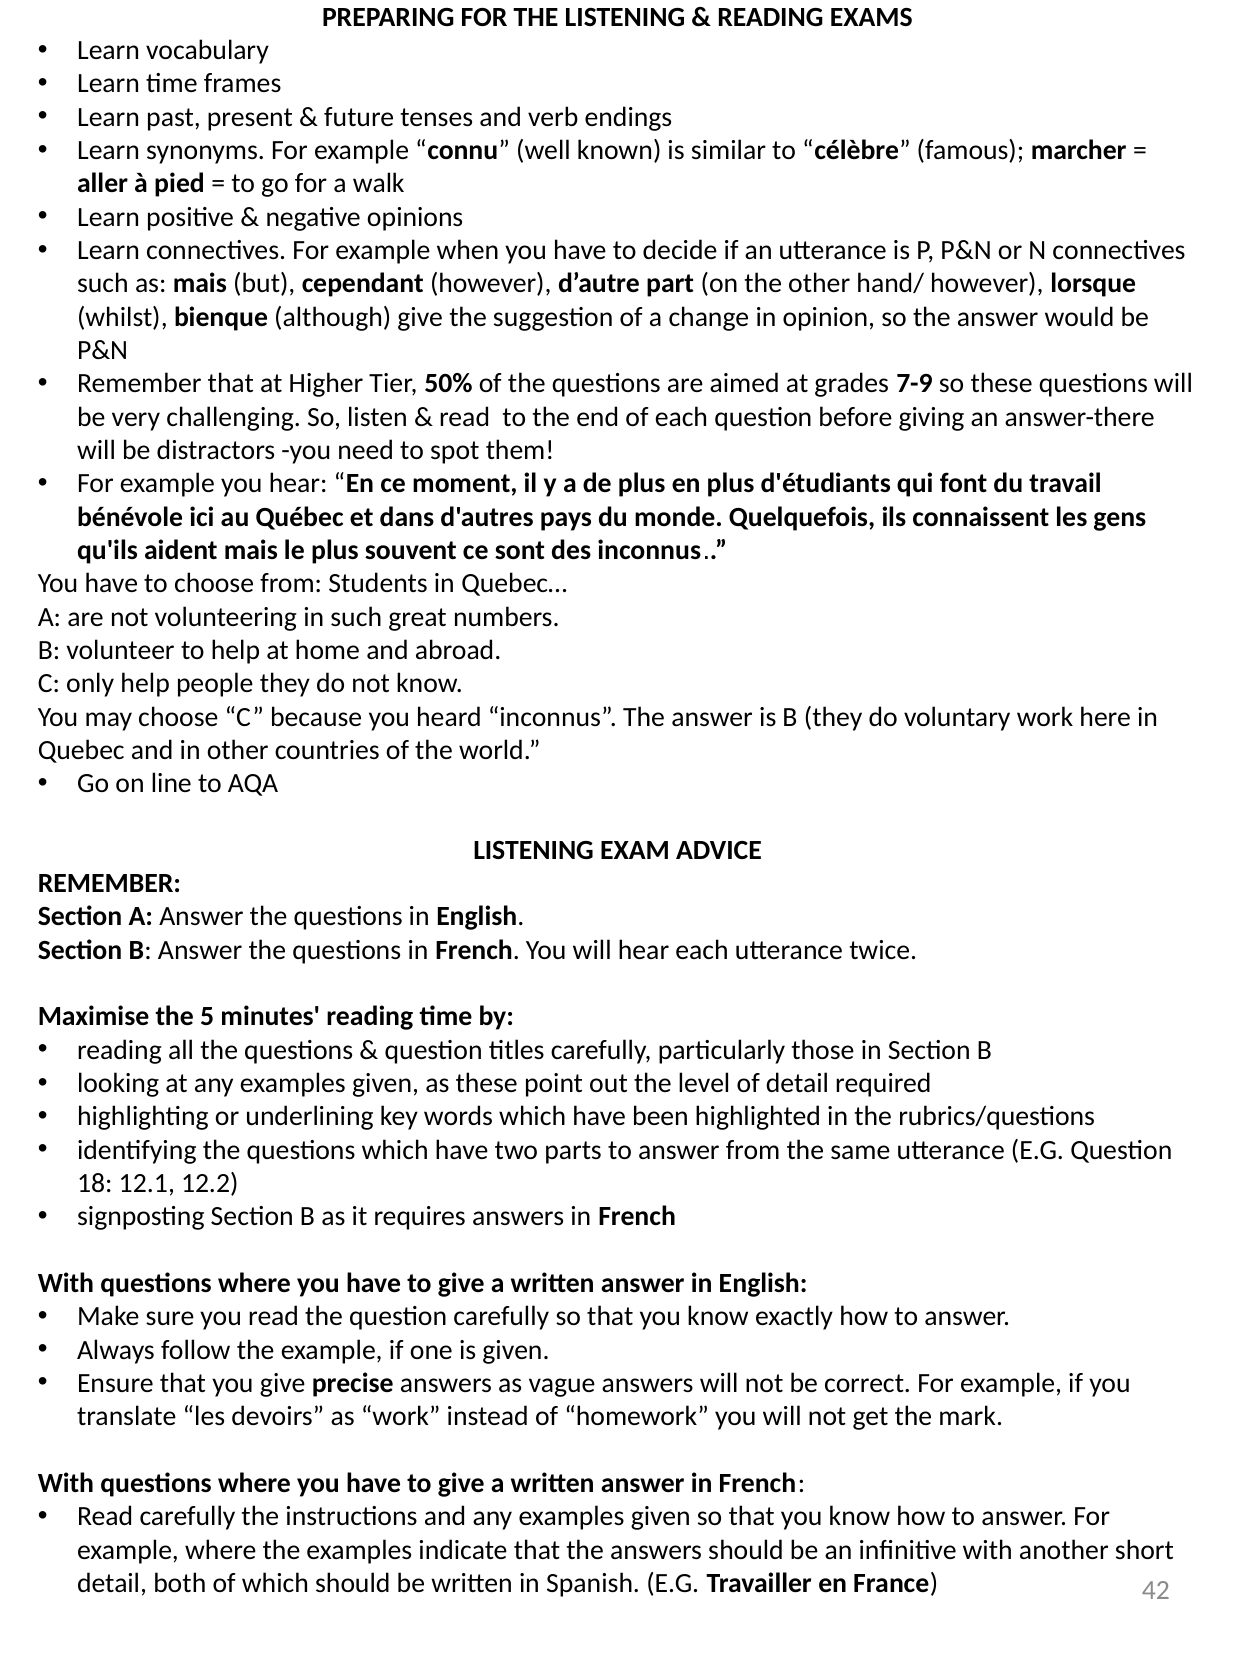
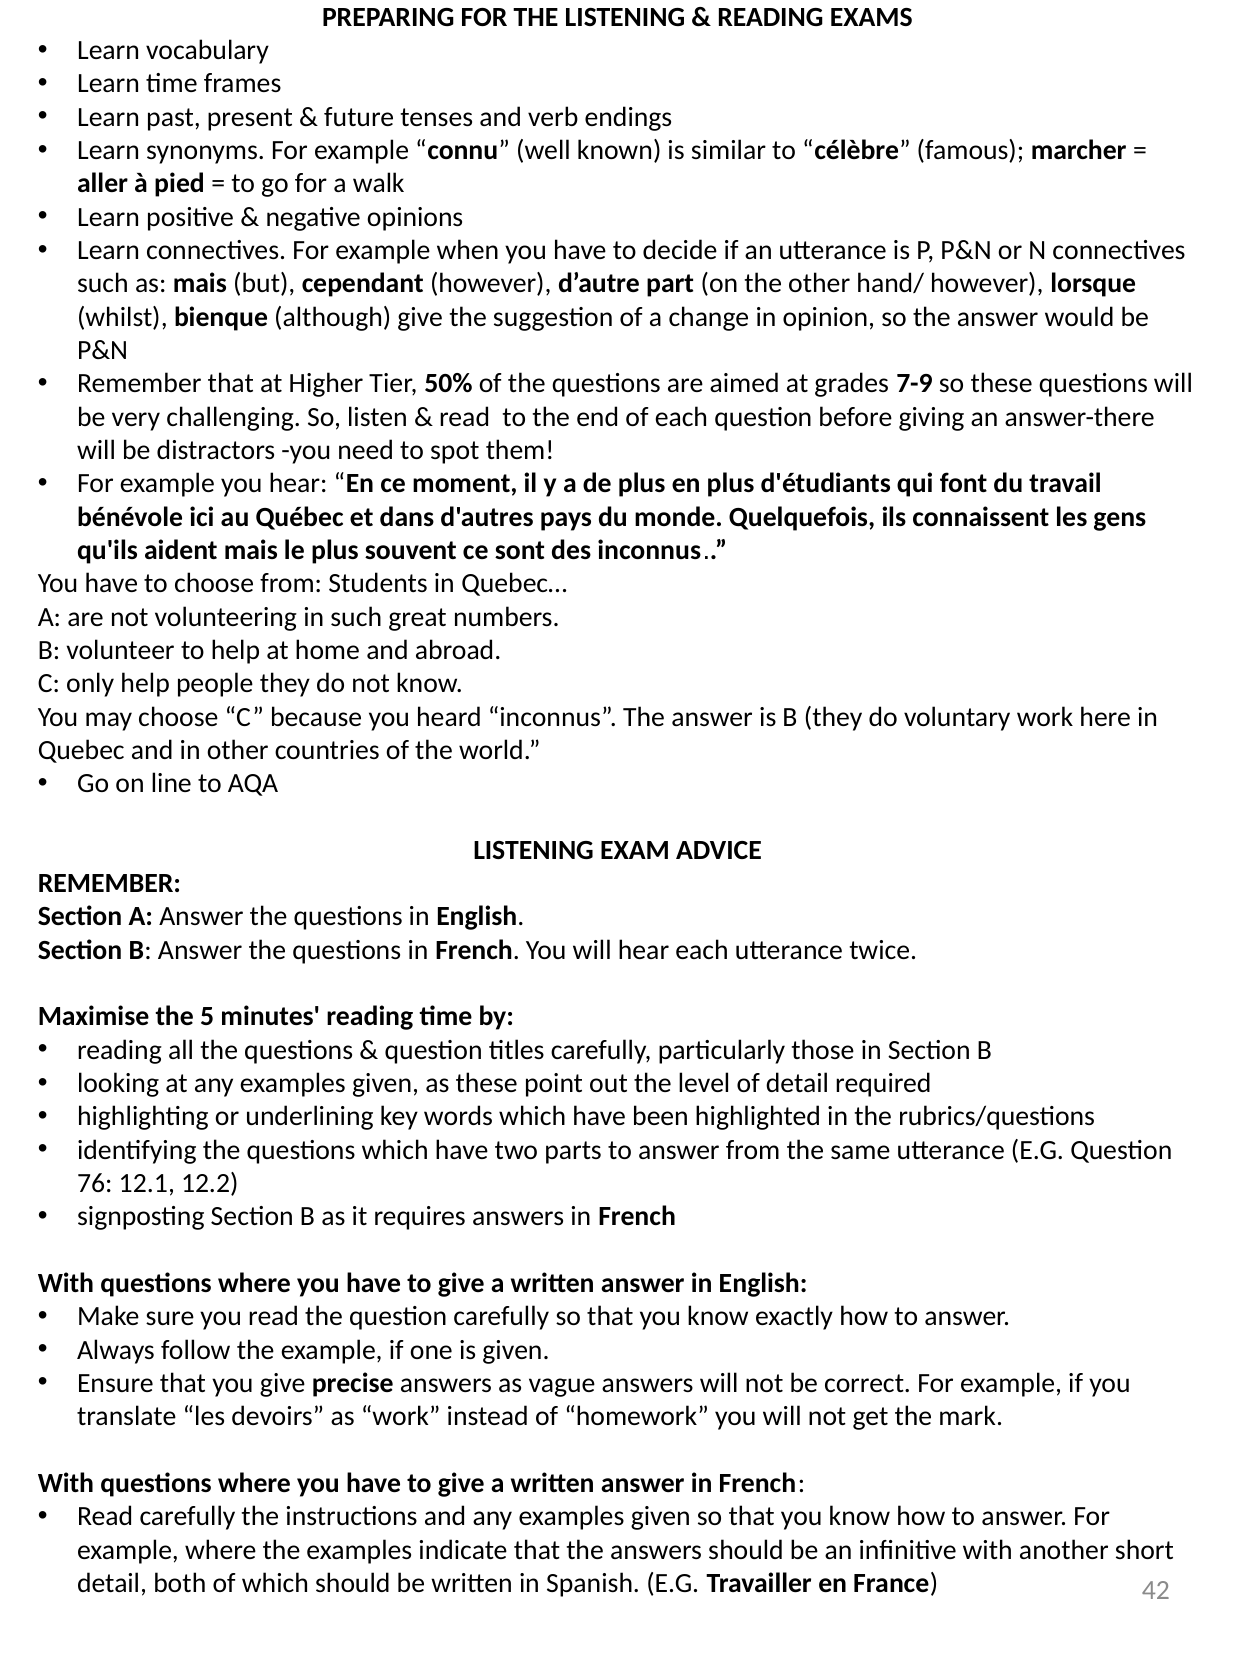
18: 18 -> 76 (95, 1183)
